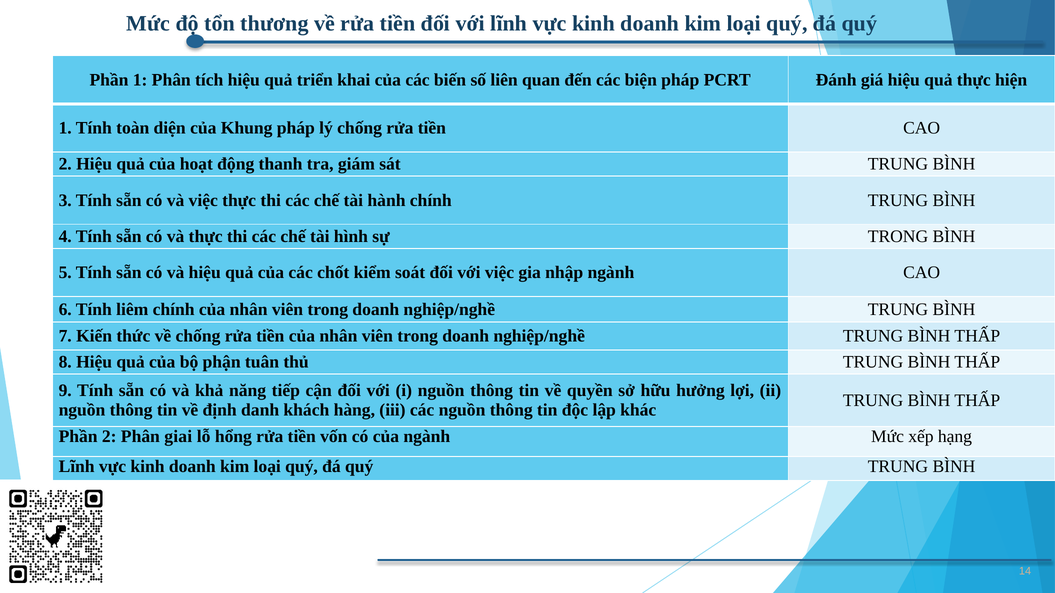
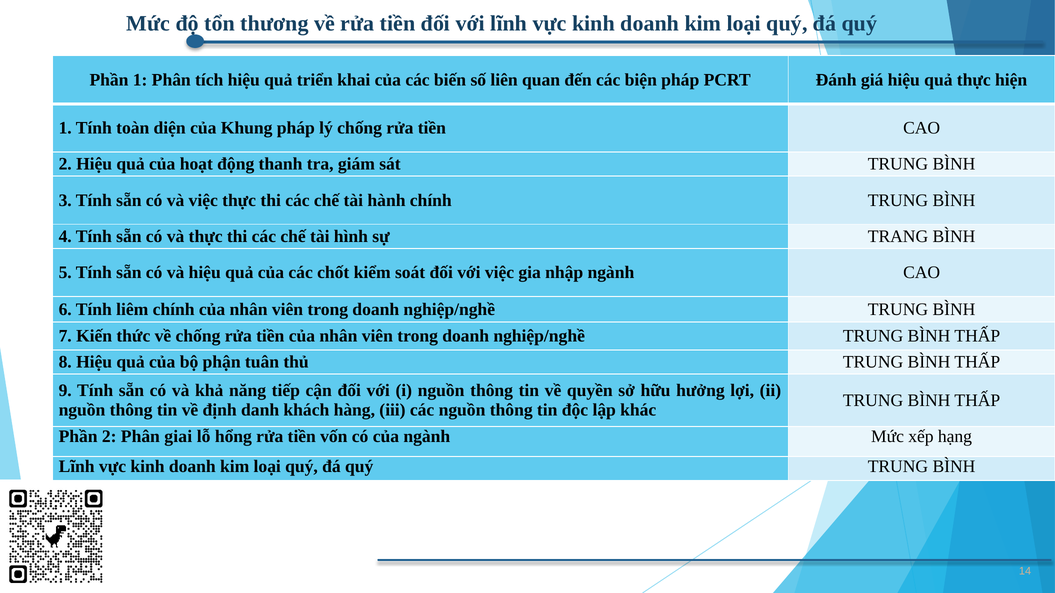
sự TRONG: TRONG -> TRANG (898, 237)
